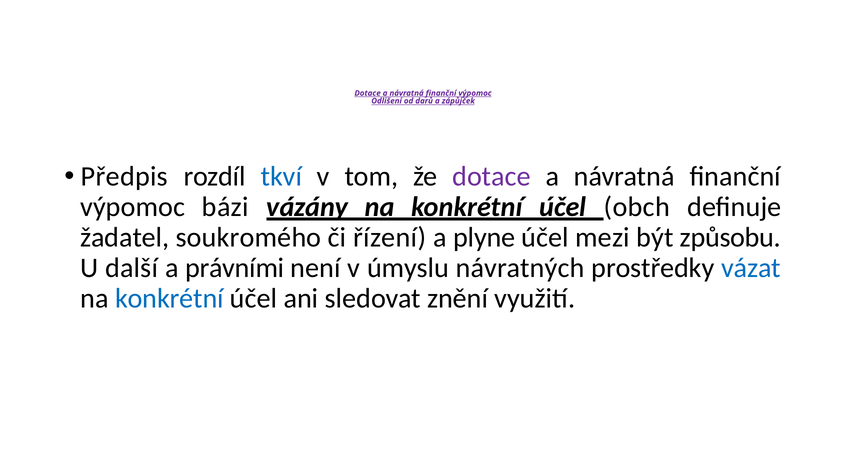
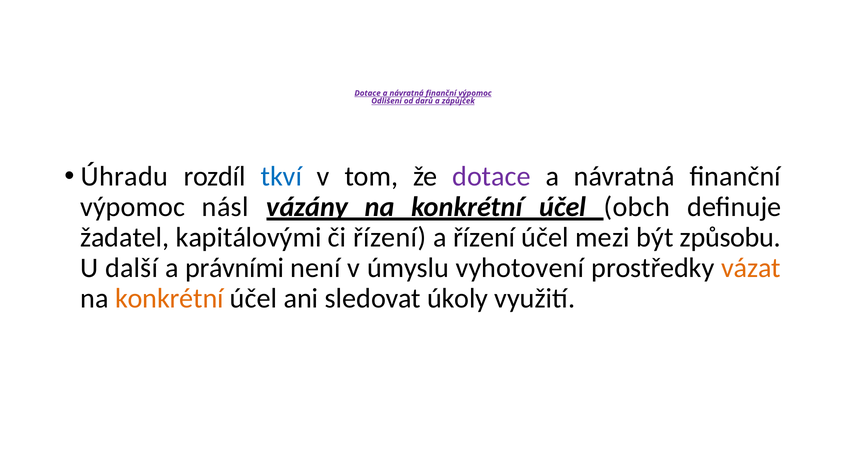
Předpis: Předpis -> Úhradu (124, 176)
bázi: bázi -> násl (225, 207)
soukromého: soukromého -> kapitálovými (249, 237)
a plyne: plyne -> řízení (484, 237)
návratných: návratných -> vyhotovení (520, 268)
vázat colour: blue -> orange (751, 268)
konkrétní colour: blue -> orange (169, 298)
znění: znění -> úkoly (458, 298)
